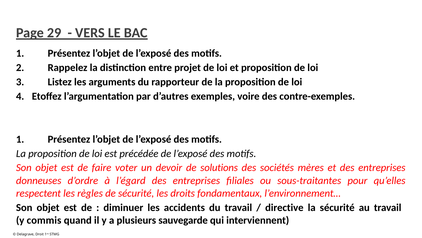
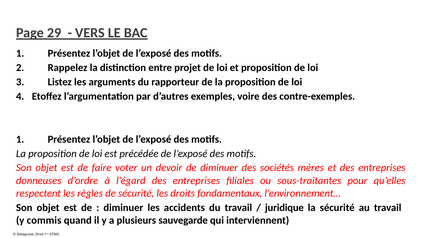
de solutions: solutions -> diminuer (219, 167)
directive: directive -> juridique (284, 207)
